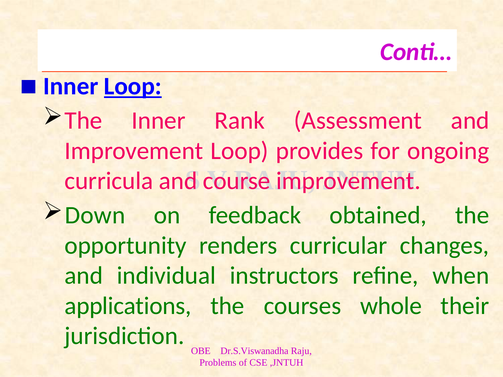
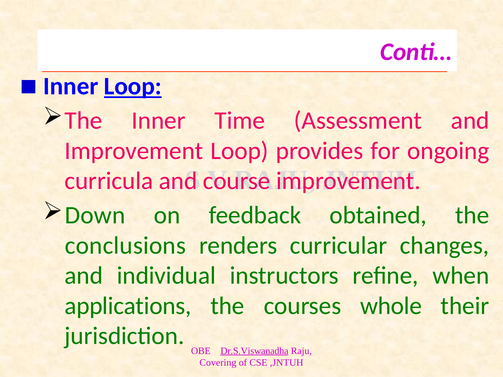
Rank: Rank -> Time (240, 121)
opportunity: opportunity -> conclusions (125, 246)
Dr.S.Viswanadha underline: none -> present (254, 351)
Problems: Problems -> Covering (218, 363)
